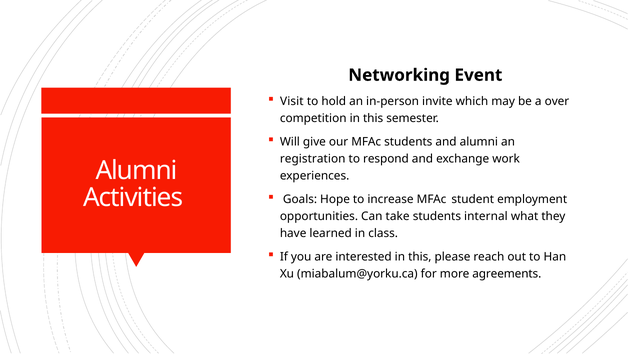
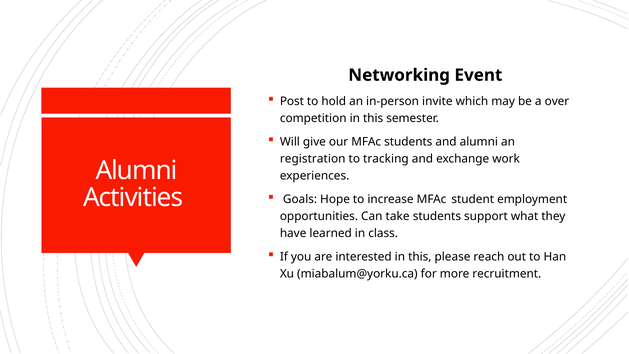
Visit: Visit -> Post (292, 101)
respond: respond -> tracking (386, 159)
internal: internal -> support (486, 216)
agreements: agreements -> recruitment (507, 274)
